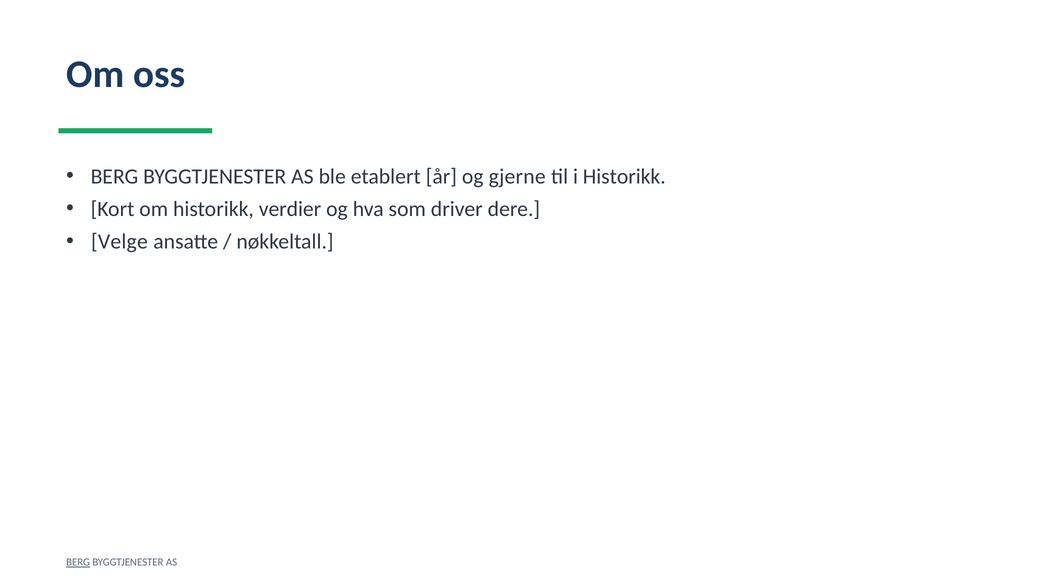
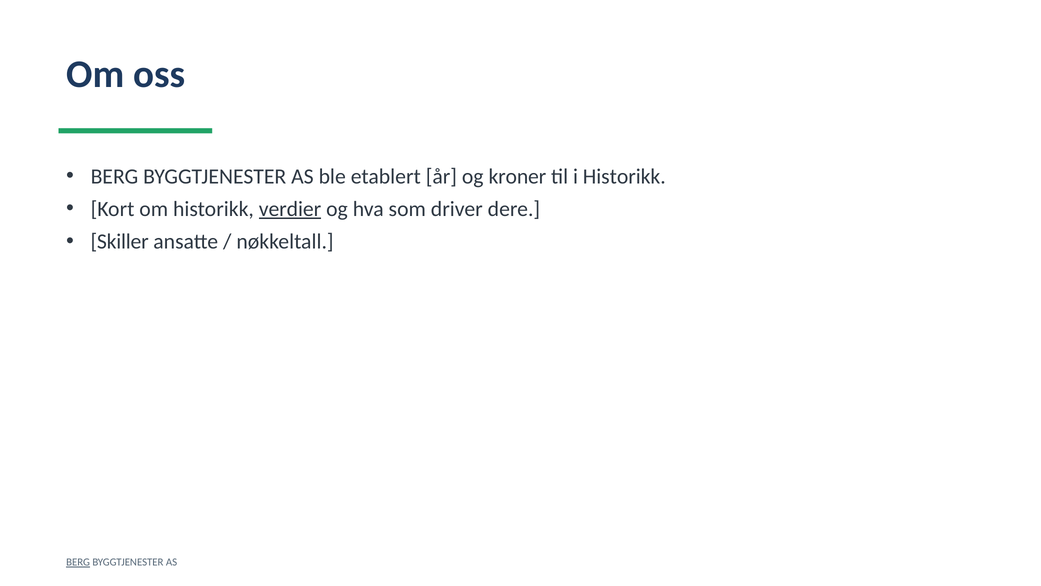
gjerne: gjerne -> kroner (517, 176)
verdier underline: none -> present (290, 209)
Velge: Velge -> Skiller (120, 241)
